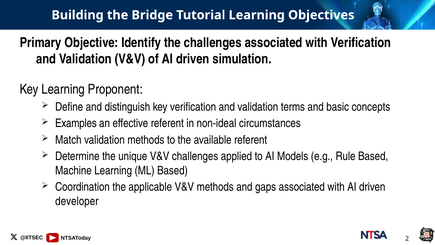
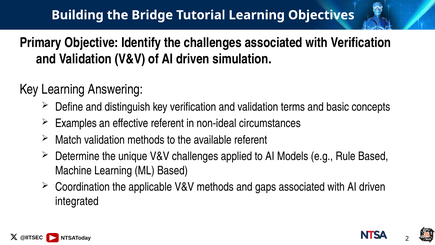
Proponent: Proponent -> Answering (115, 89)
developer: developer -> integrated (77, 201)
